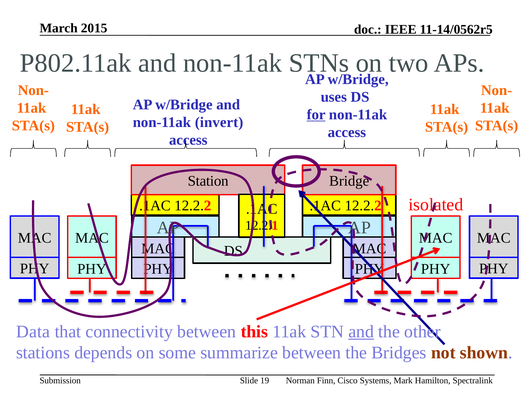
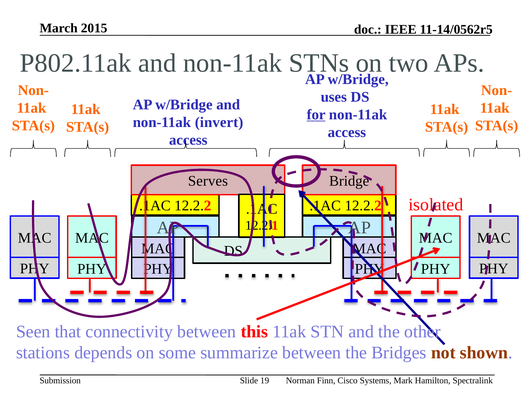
Station: Station -> Serves (208, 181)
Data: Data -> Seen (33, 332)
and underline: present -> none (361, 332)
